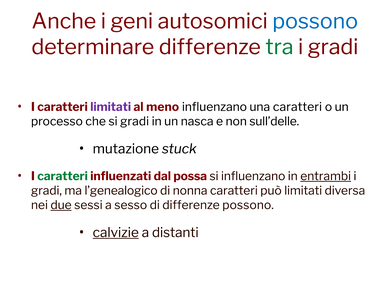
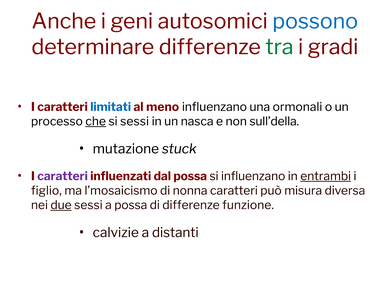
limitati colour: purple -> blue (111, 107)
una caratteri: caratteri -> ormonali (297, 107)
che underline: none -> present (96, 121)
si gradi: gradi -> sessi (135, 121)
sull’delle: sull’delle -> sull’della (274, 121)
caratteri colour: green -> purple (63, 176)
gradi: gradi -> figlio (46, 190)
l’genealogico: l’genealogico -> l’mosaicismo (121, 190)
può limitati: limitati -> misura (303, 190)
a sesso: sesso -> possa (131, 205)
differenze possono: possono -> funzione (248, 205)
calvizie underline: present -> none (116, 232)
